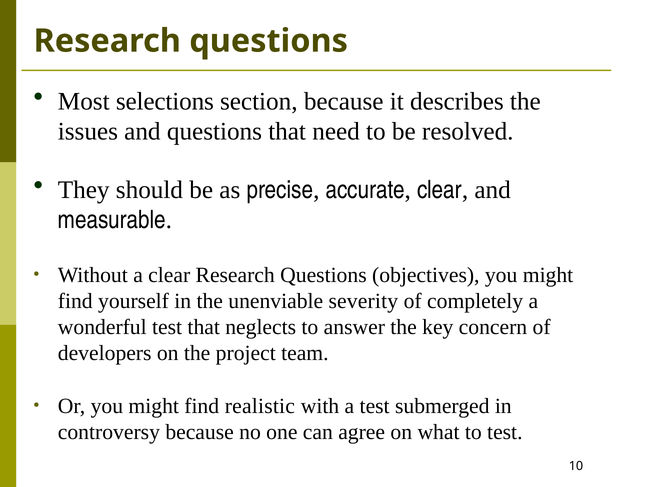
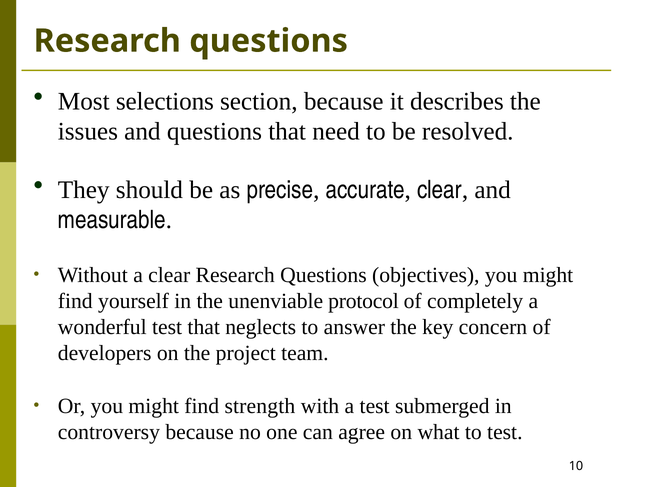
severity: severity -> protocol (364, 301)
realistic: realistic -> strength (260, 406)
